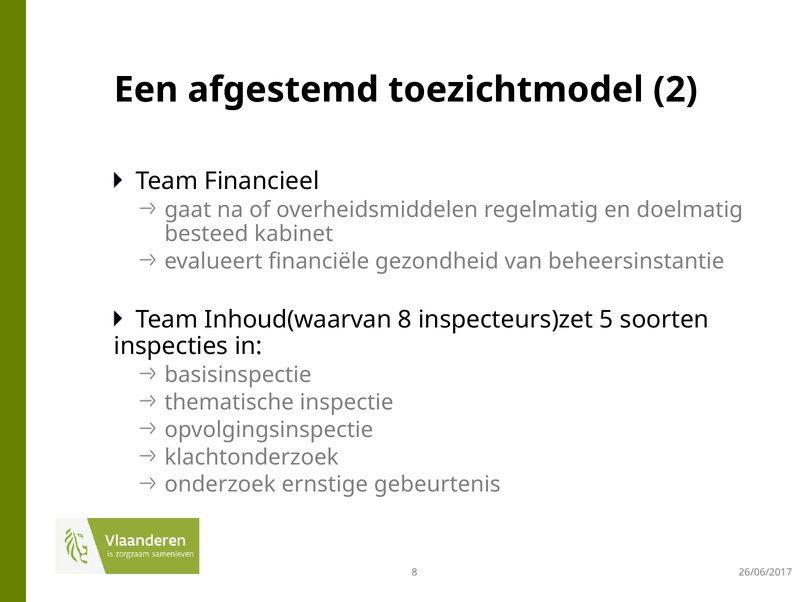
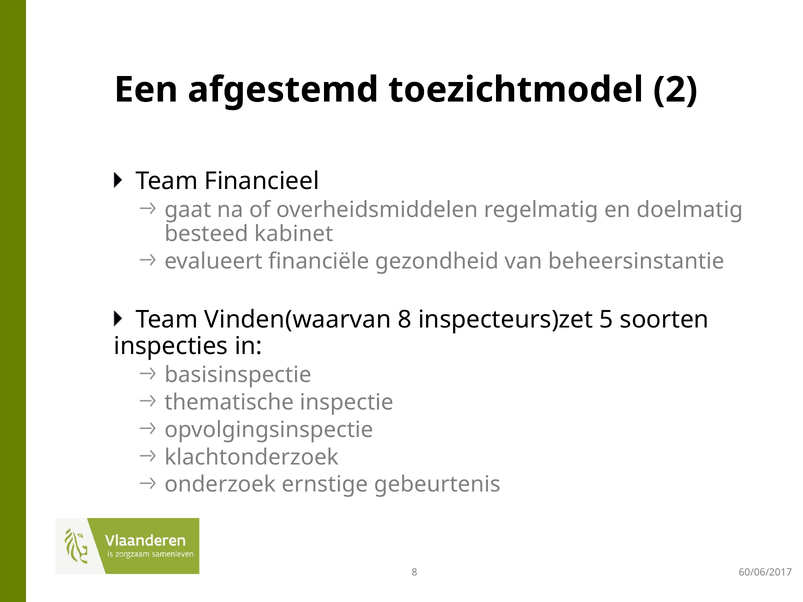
Inhoud(waarvan: Inhoud(waarvan -> Vinden(waarvan (298, 320)
26/06/2017: 26/06/2017 -> 60/06/2017 (765, 573)
